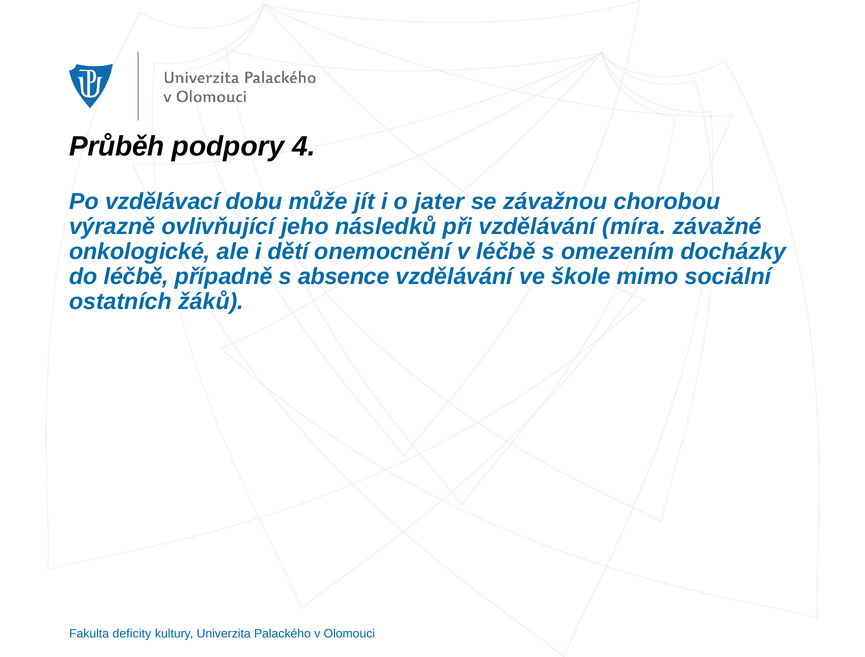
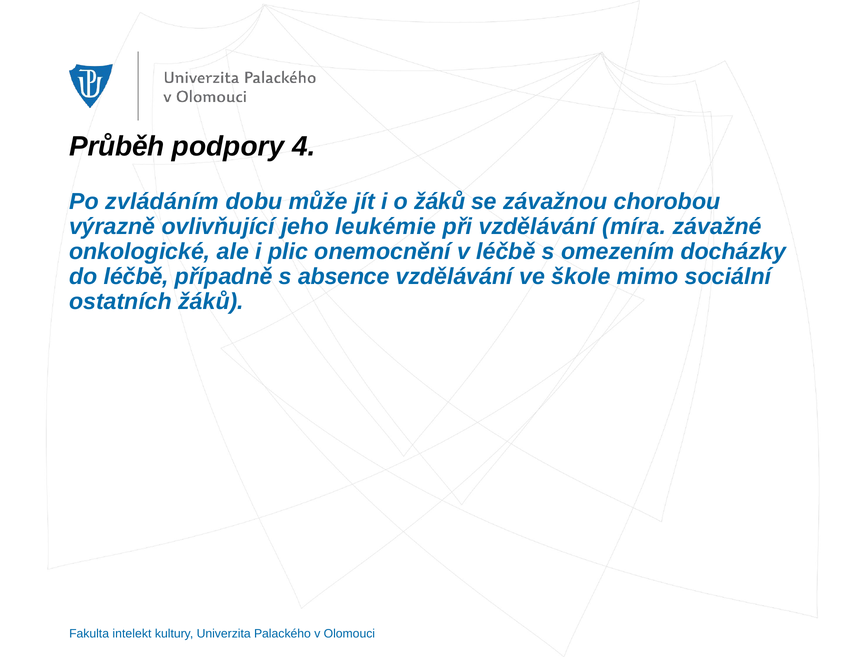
vzdělávací: vzdělávací -> zvládáním (162, 202)
o jater: jater -> žáků (440, 202)
následků: následků -> leukémie (386, 227)
dětí: dětí -> plic (288, 252)
deficity: deficity -> intelekt (132, 634)
